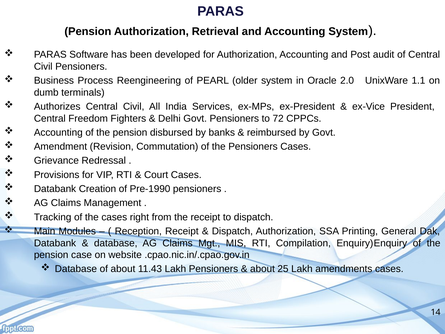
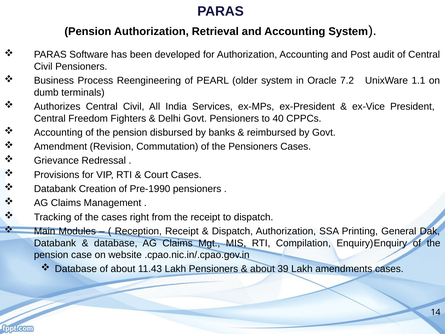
2.0: 2.0 -> 7.2 (347, 81)
72: 72 -> 40 (278, 118)
25: 25 -> 39 (283, 269)
